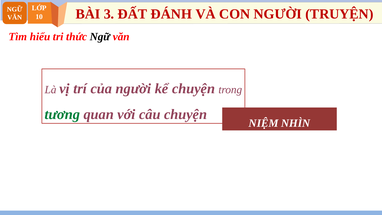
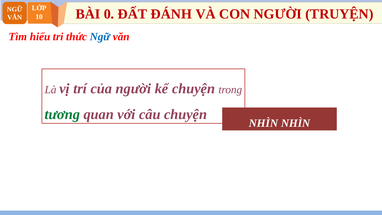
3: 3 -> 0 (109, 14)
Ngữ colour: black -> blue (100, 37)
NIỆM: NIỆM -> NHÌN (264, 123)
